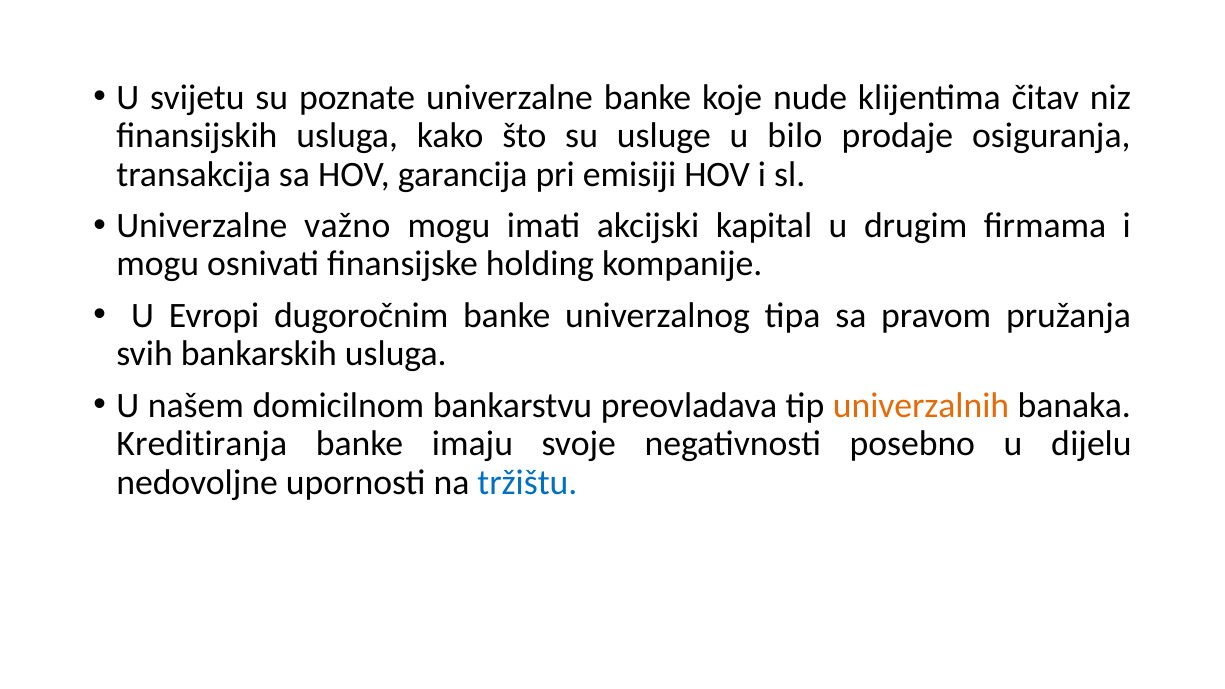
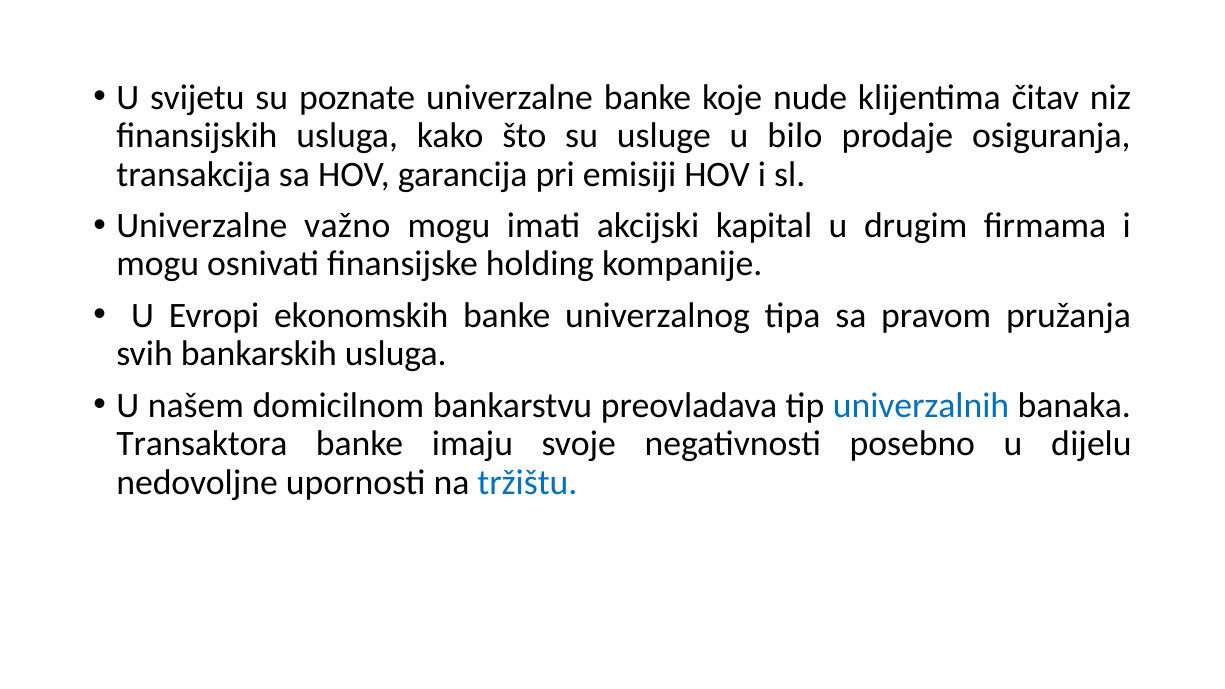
dugoročnim: dugoročnim -> ekonomskih (361, 316)
univerzalnih colour: orange -> blue (921, 405)
Kreditiranja: Kreditiranja -> Transaktora (202, 444)
